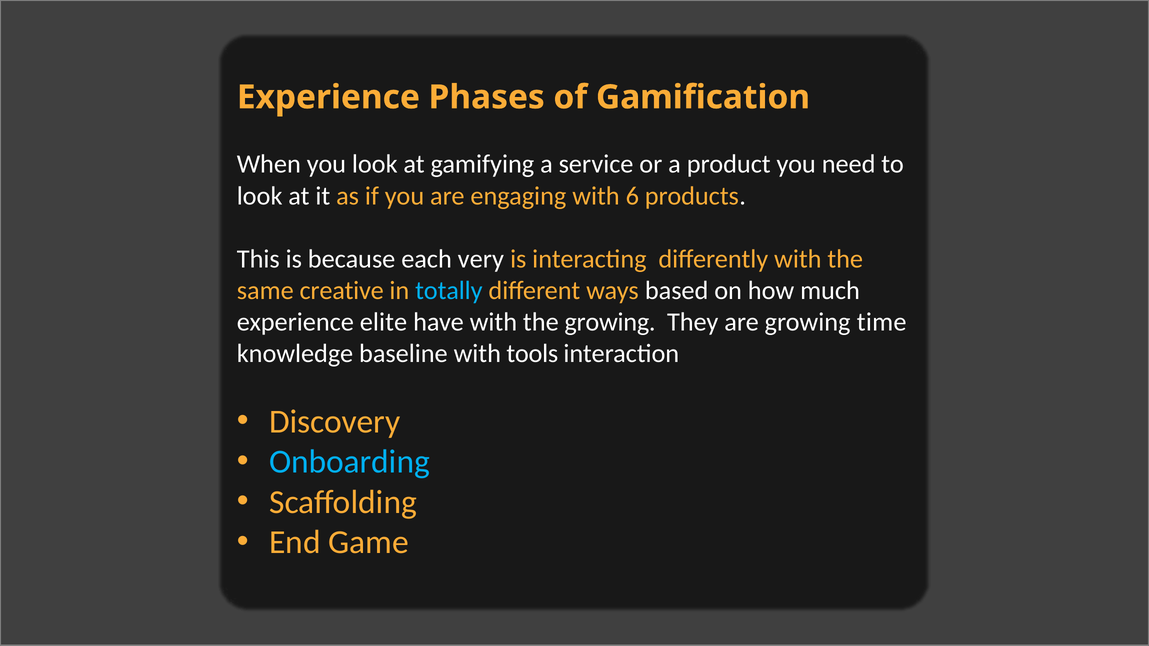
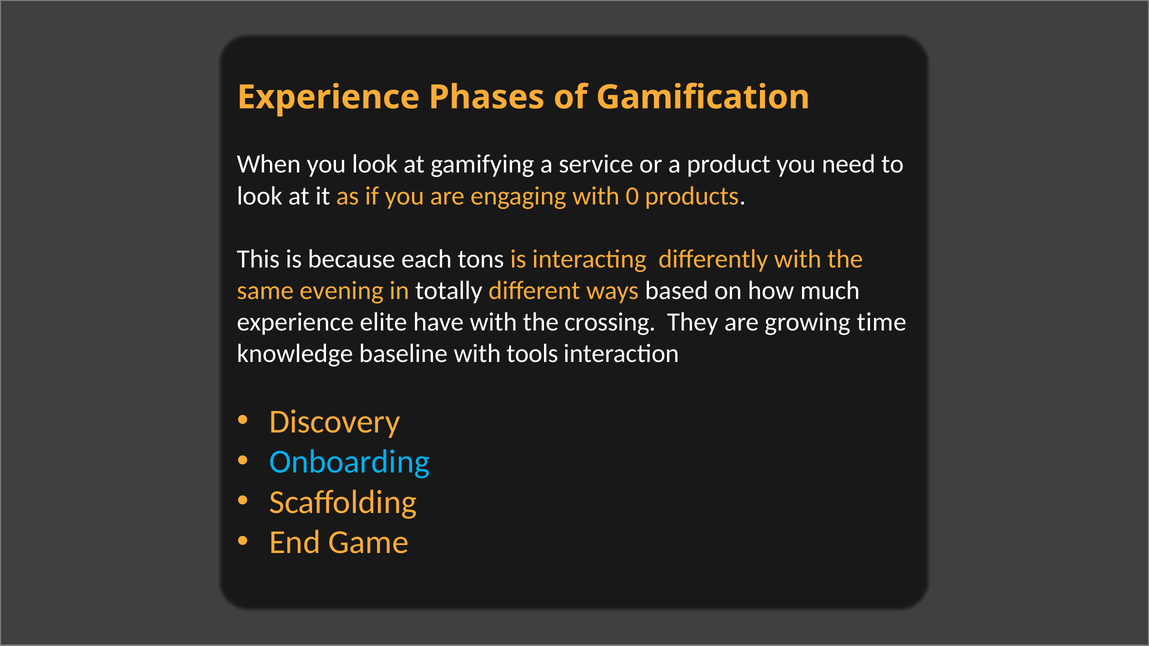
6: 6 -> 0 (632, 196)
very: very -> tons (481, 259)
creative: creative -> evening (342, 291)
totally colour: light blue -> white (449, 291)
the growing: growing -> crossing (610, 322)
